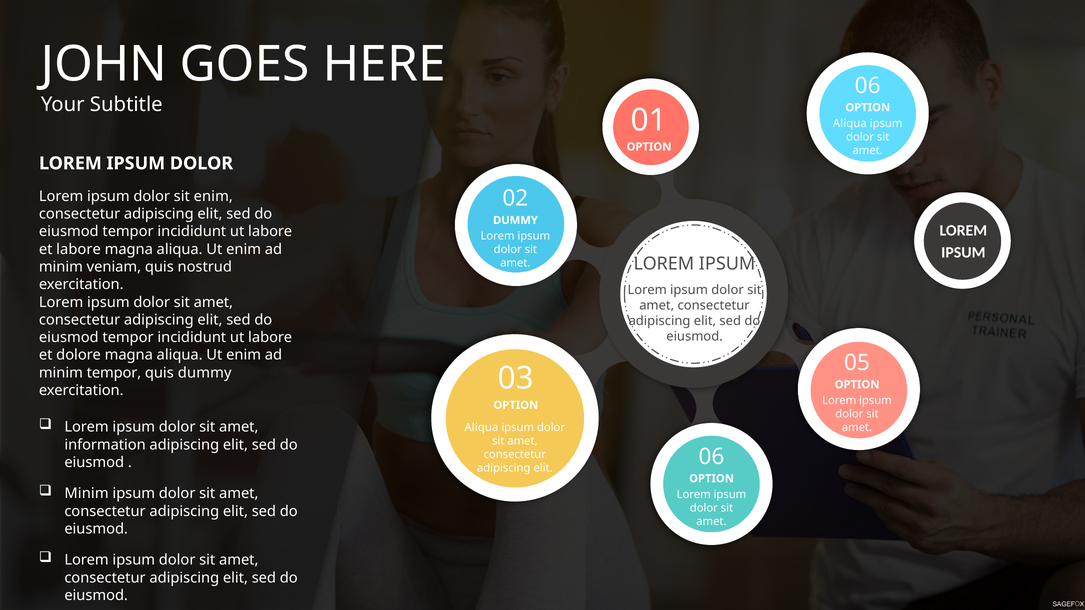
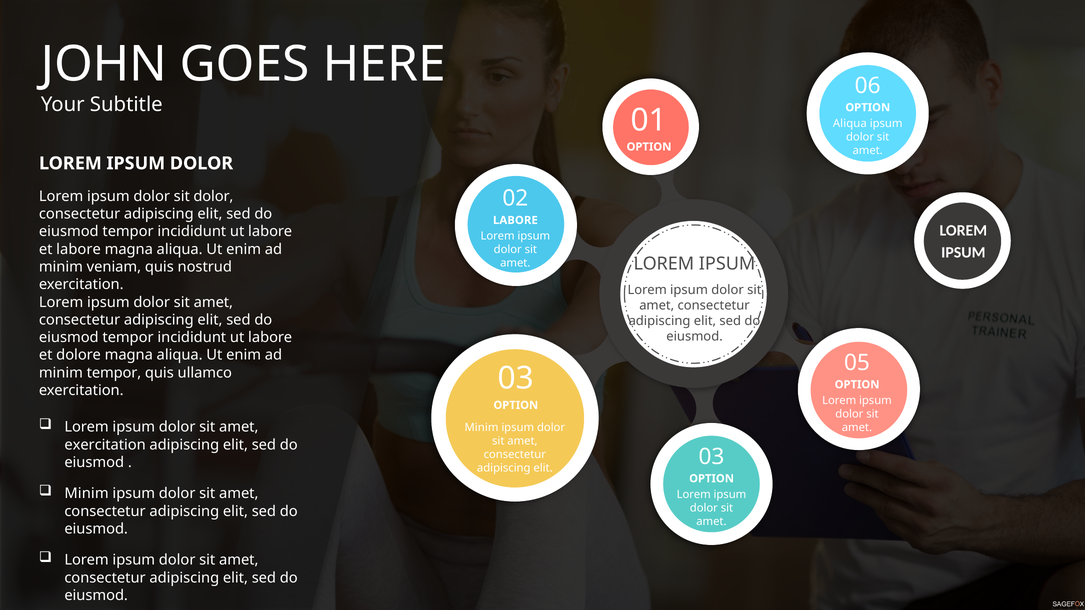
sit enim: enim -> dolor (213, 196)
DUMMY: DUMMY -> LABORE (515, 220)
quis dummy: dummy -> ullamco (205, 373)
Aliqua: Aliqua -> Minim (481, 428)
information: information -> exercitation (105, 445)
elit 06: 06 -> 03 (711, 457)
